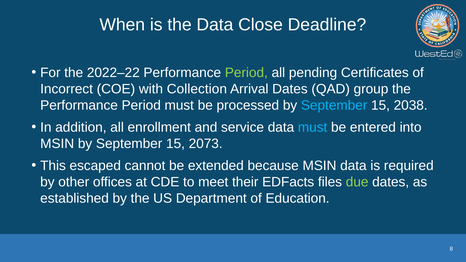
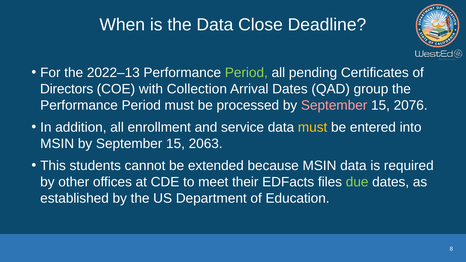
2022–22: 2022–22 -> 2022–13 (113, 73)
Incorrect: Incorrect -> Directors (67, 89)
September colour: light blue -> pink (334, 105)
2038: 2038 -> 2076 (411, 105)
must colour: light blue -> yellow (313, 127)
2073: 2073 -> 2063 (206, 144)
escaped: escaped -> students (95, 166)
